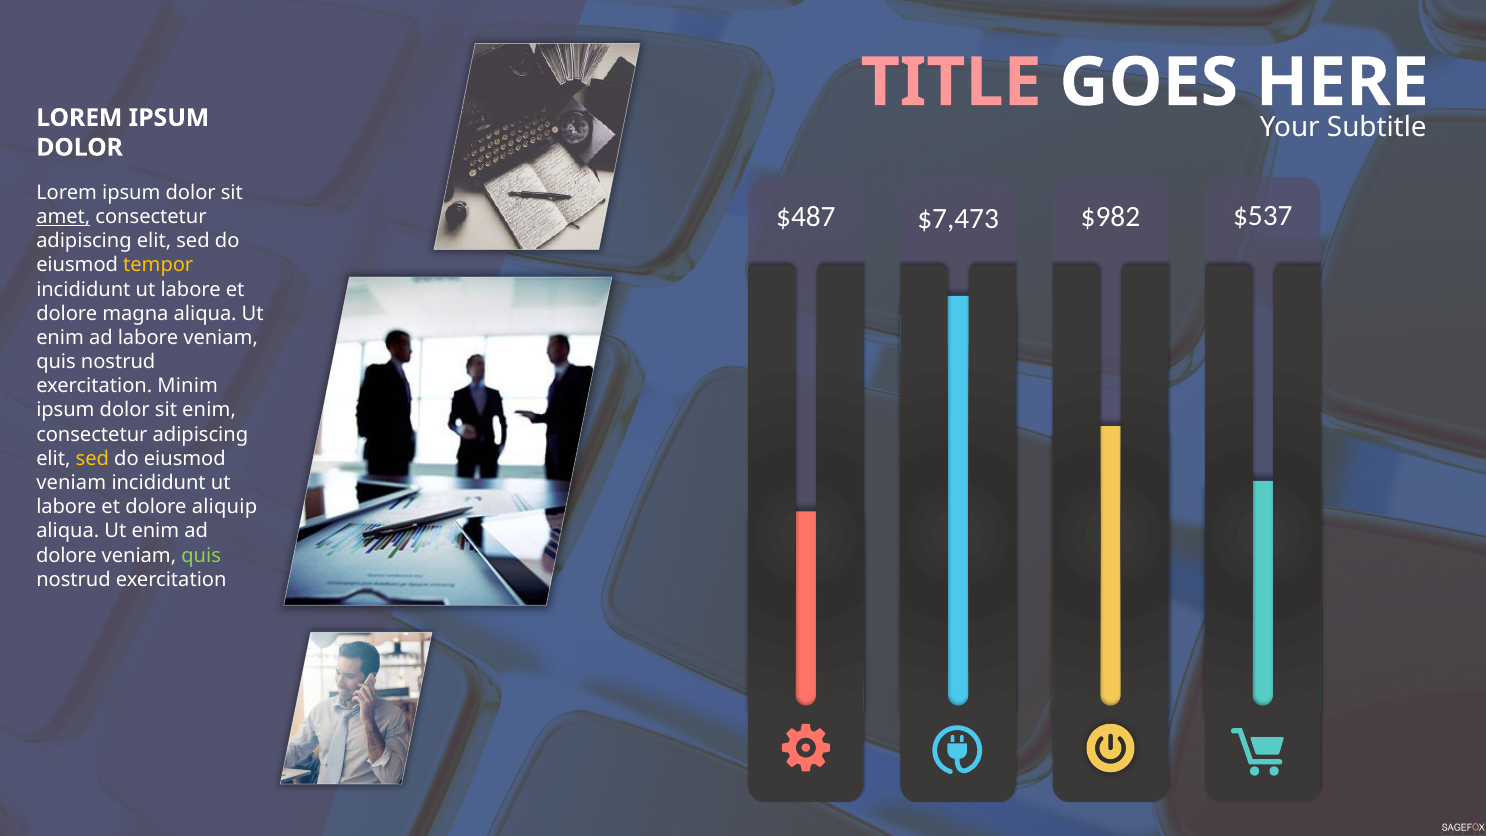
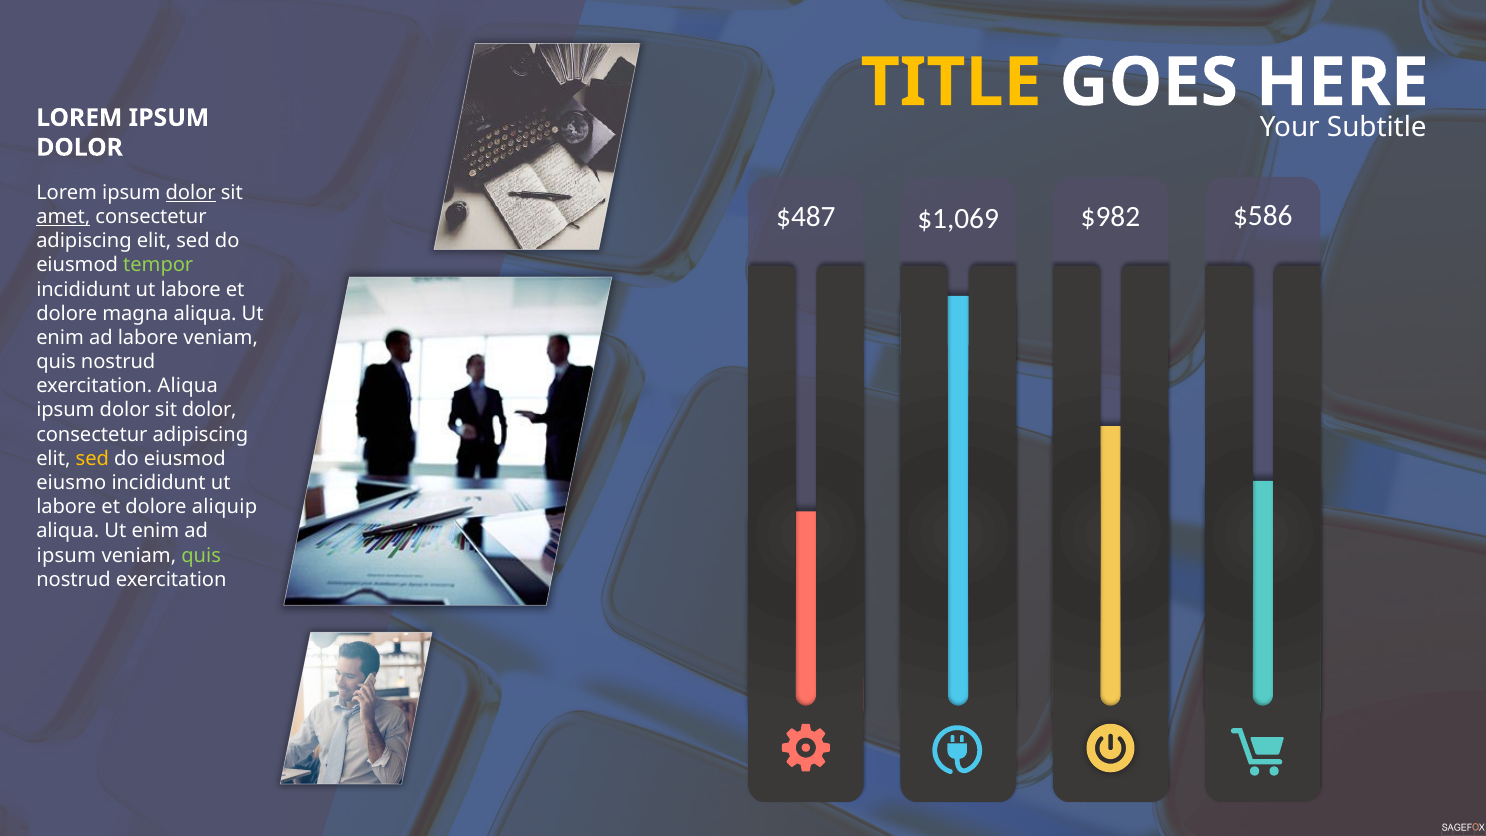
TITLE colour: pink -> yellow (951, 83)
dolor underline: none -> present (191, 193)
$7,473: $7,473 -> $1,069 (958, 218)
$537: $537 -> $586 (1263, 216)
tempor colour: yellow -> light green (158, 265)
exercitation Minim: Minim -> Aliqua (188, 386)
sit enim: enim -> dolor (209, 410)
veniam: veniam -> eiusmo (71, 483)
dolore: dolore -> ipsum (66, 555)
